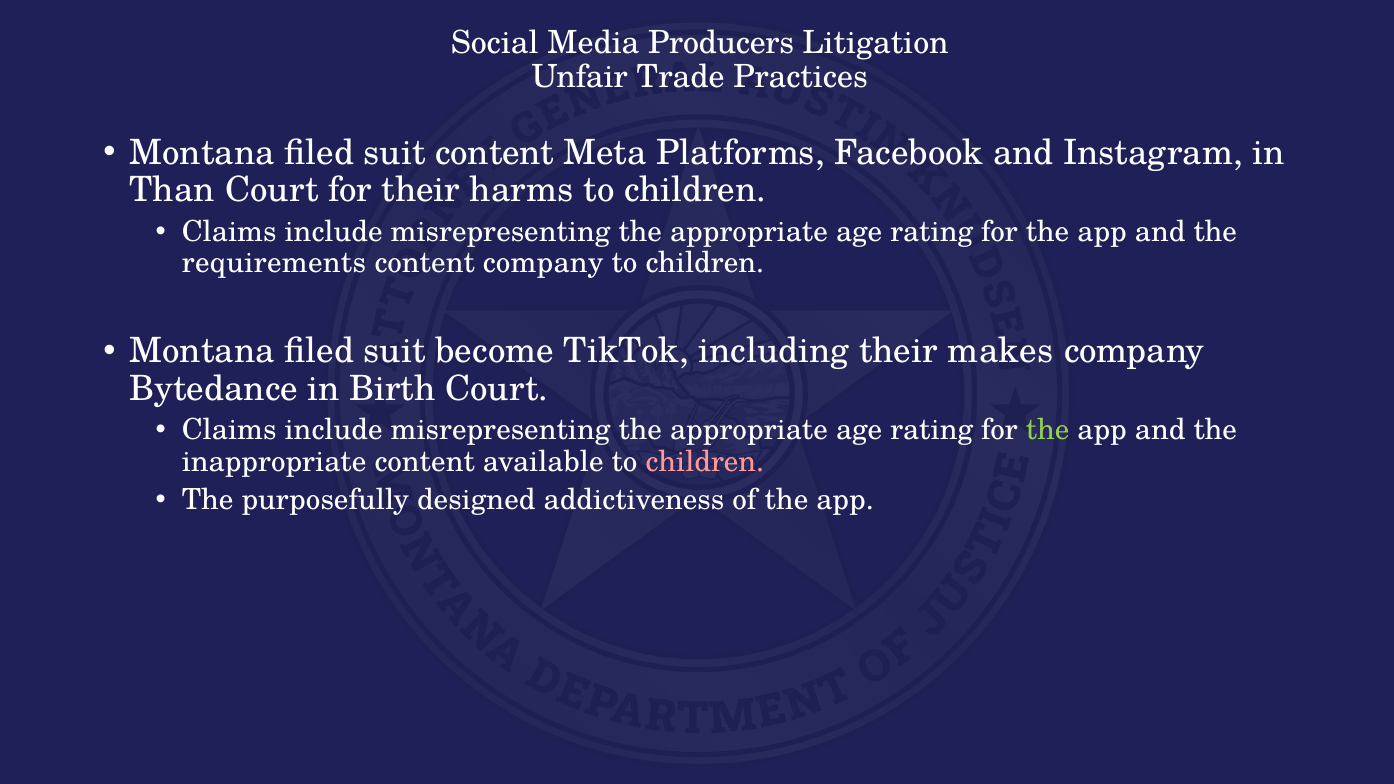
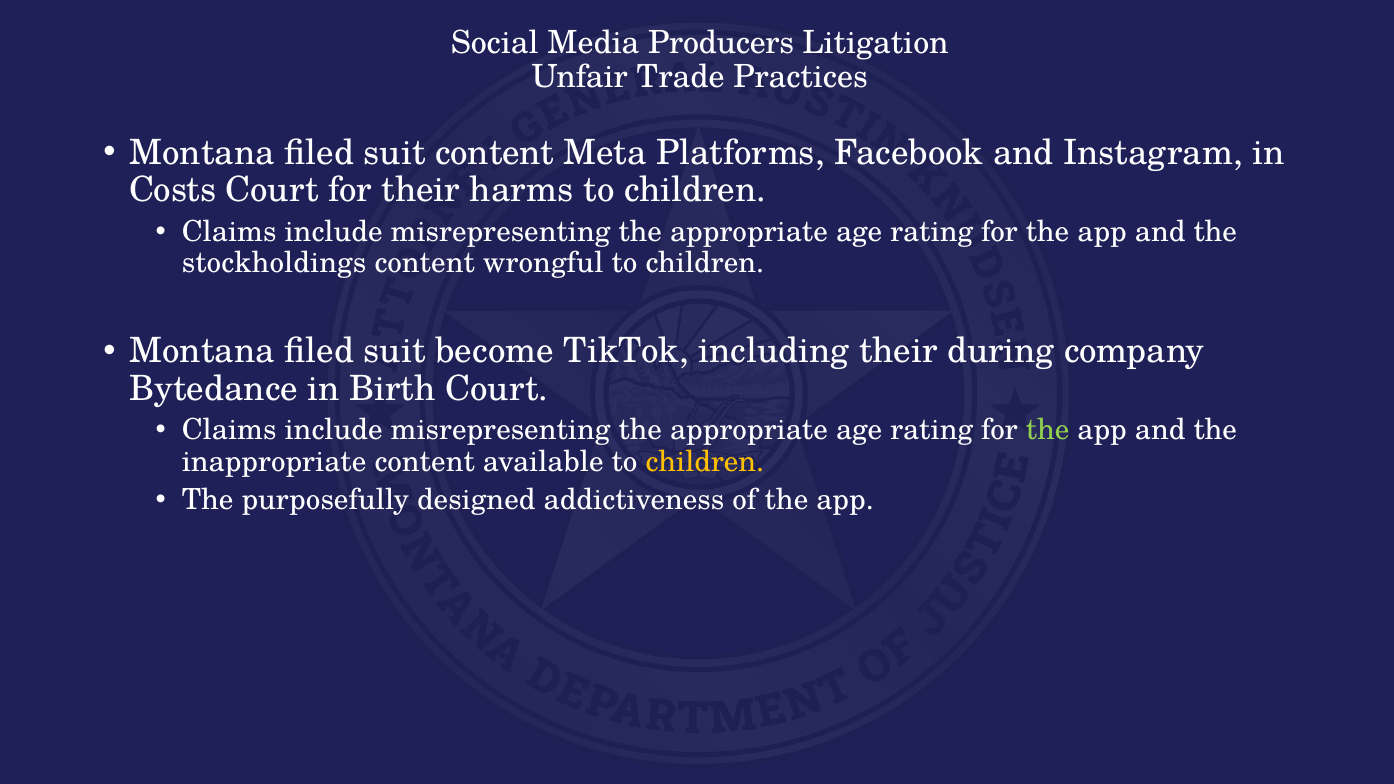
Than: Than -> Costs (173, 190)
requirements: requirements -> stockholdings (274, 263)
content company: company -> wrongful (543, 263)
makes: makes -> during (1001, 351)
children colour: pink -> yellow (705, 462)
